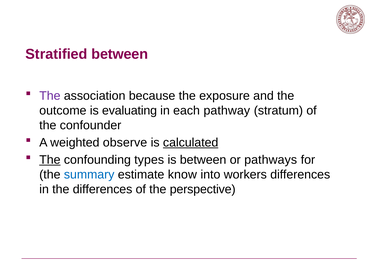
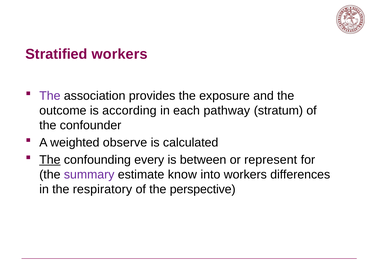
Stratified between: between -> workers (120, 54)
because: because -> provides (152, 96)
evaluating: evaluating -> according (129, 110)
calculated underline: present -> none (191, 142)
types: types -> every (149, 160)
pathways: pathways -> represent (271, 160)
summary colour: blue -> purple (89, 174)
the differences: differences -> respiratory (102, 189)
